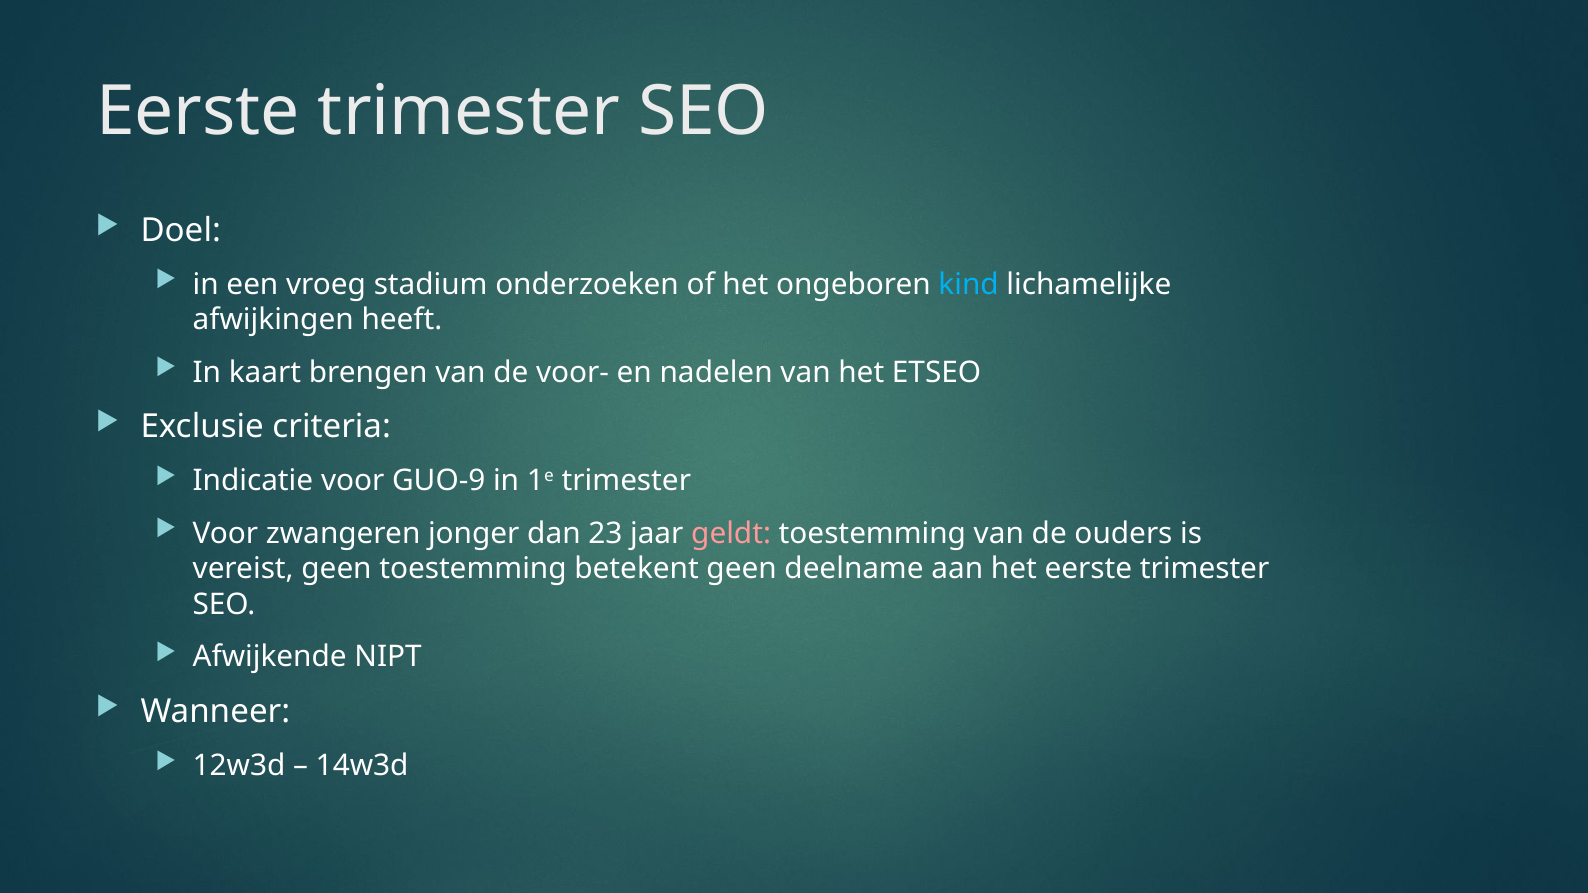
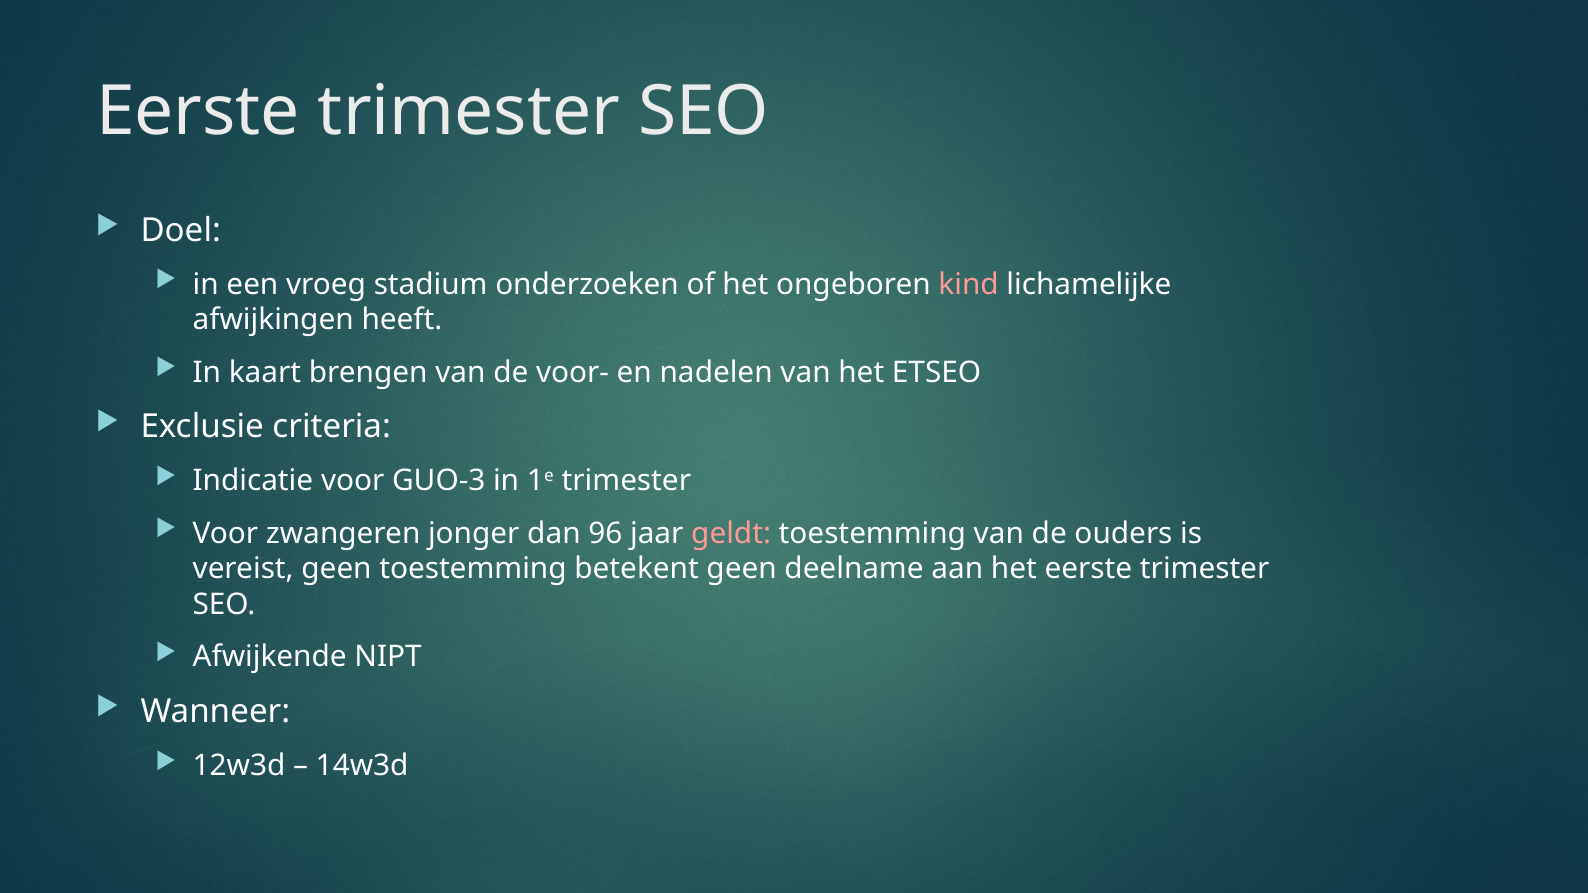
kind colour: light blue -> pink (969, 284)
GUO-9: GUO-9 -> GUO-3 (439, 481)
23: 23 -> 96 (605, 533)
